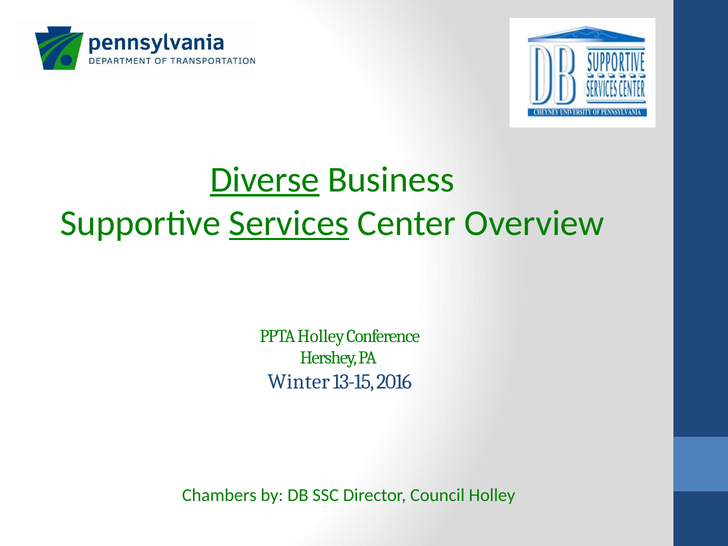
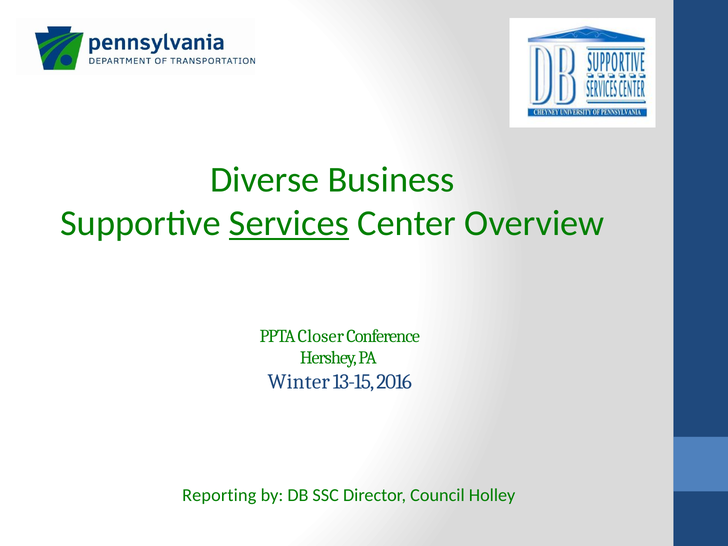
Diverse underline: present -> none (265, 180)
PPTA Holley: Holley -> Closer (321, 336)
Chambers: Chambers -> Reporting (219, 495)
